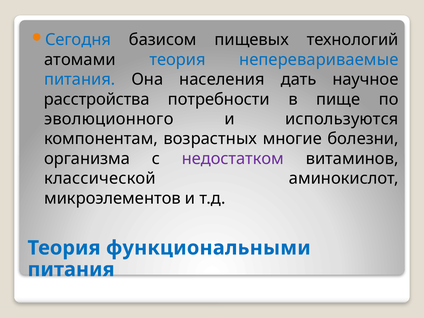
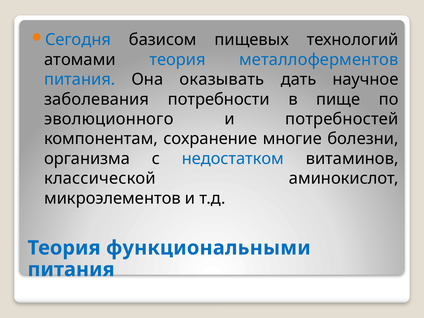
неперевариваемые: неперевариваемые -> металлоферментов (319, 60)
населения: населения -> оказывать (222, 79)
расстройства: расстройства -> заболевания (97, 99)
используются: используются -> потребностей (342, 119)
возрастных: возрастных -> сохранение (210, 139)
недостатком colour: purple -> blue (233, 159)
